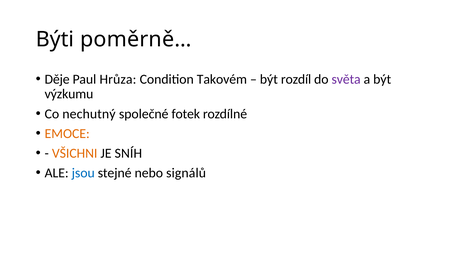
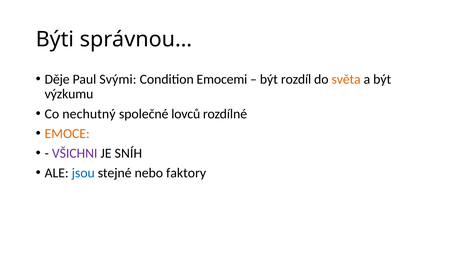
poměrně…: poměrně… -> správnou… (136, 39)
Hrůza: Hrůza -> Svými (118, 79)
Takovém: Takovém -> Emocemi (222, 79)
světa colour: purple -> orange (346, 79)
fotek: fotek -> lovců (186, 114)
VŠICHNI colour: orange -> purple (75, 153)
signálů: signálů -> faktory (186, 173)
